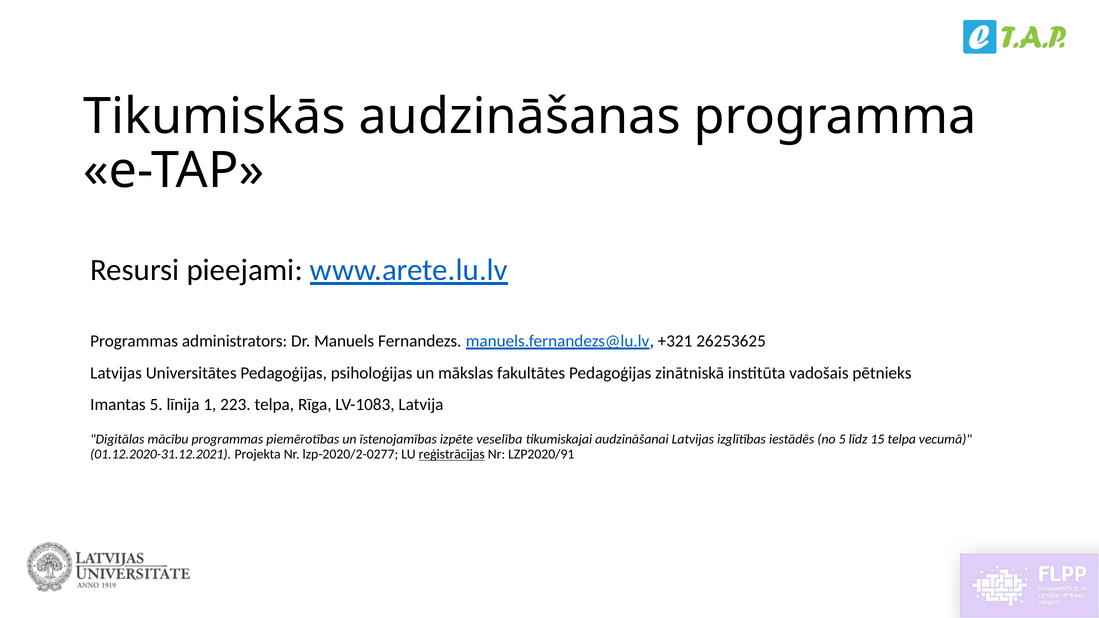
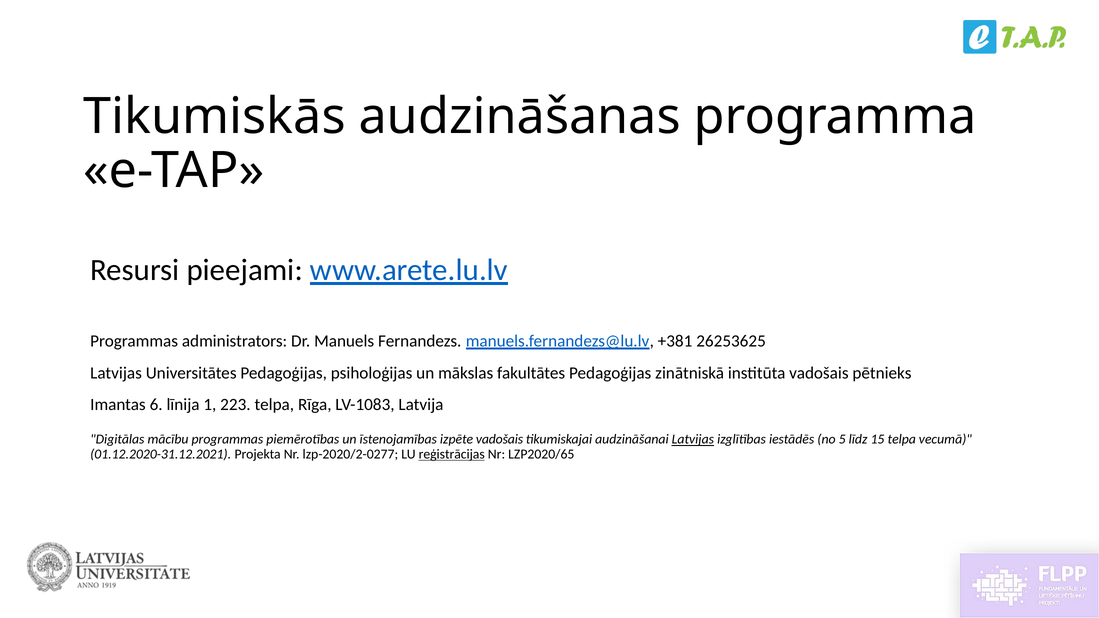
+321: +321 -> +381 (675, 341)
Imantas 5: 5 -> 6 (156, 405)
izpēte veselība: veselība -> vadošais (500, 440)
Latvijas underline: none -> present (693, 440)
LZP2020/91: LZP2020/91 -> LZP2020/65 (541, 454)
